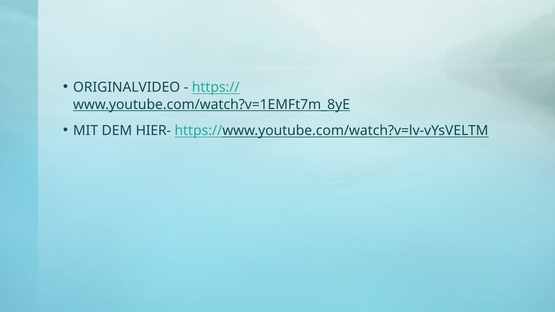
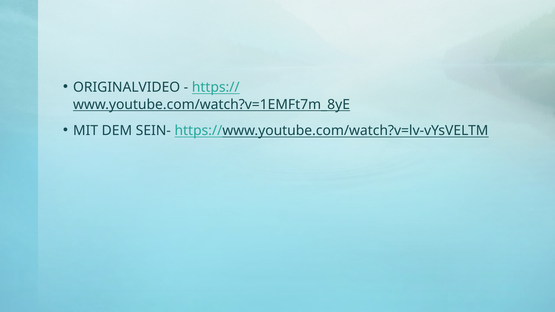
HIER-: HIER- -> SEIN- (153, 131)
